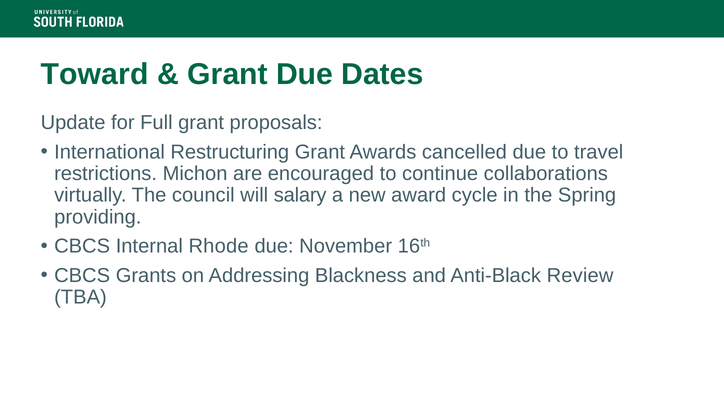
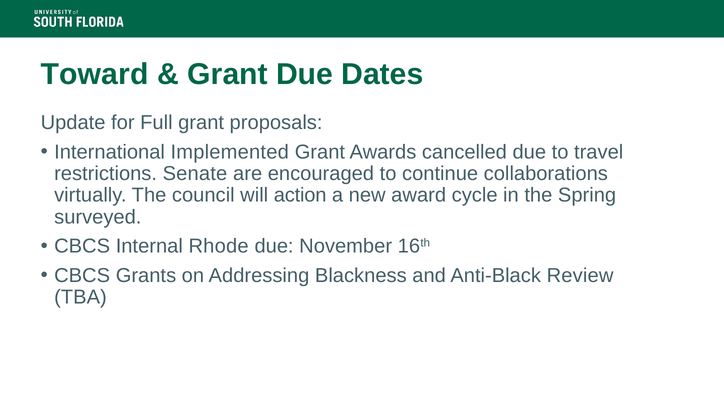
Restructuring: Restructuring -> Implemented (230, 152)
Michon: Michon -> Senate (195, 174)
salary: salary -> action (300, 195)
providing: providing -> surveyed (98, 217)
